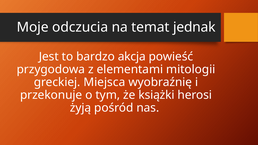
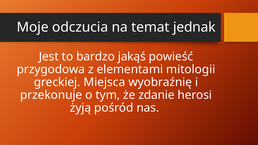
akcja: akcja -> jakąś (132, 57)
książki: książki -> zdanie (156, 95)
